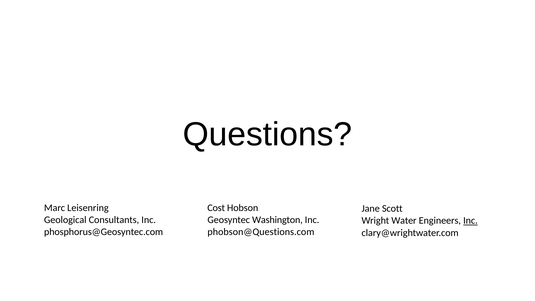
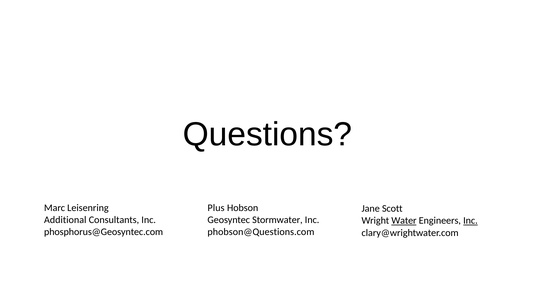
Cost: Cost -> Plus (216, 208)
Geological: Geological -> Additional (65, 220)
Washington: Washington -> Stormwater (277, 220)
Water underline: none -> present (404, 221)
